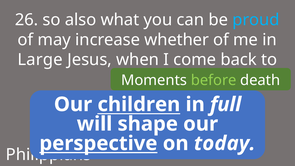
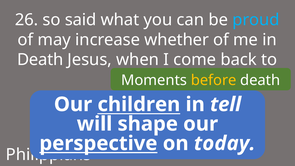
also: also -> said (81, 20)
Large: Large -> Death (40, 60)
before colour: light green -> yellow (214, 80)
full: full -> tell (226, 104)
